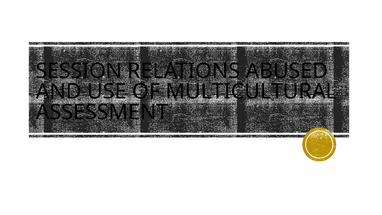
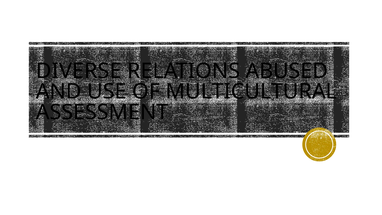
SESSION: SESSION -> DIVERSE (79, 71)
